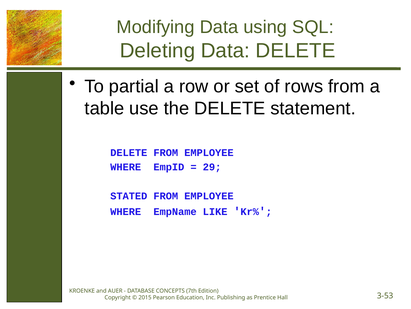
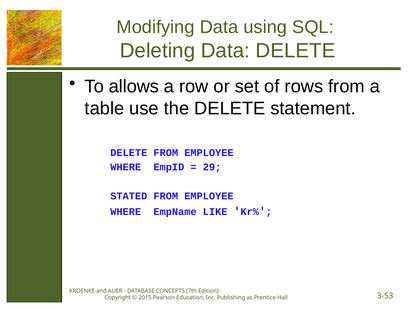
partial: partial -> allows (134, 86)
